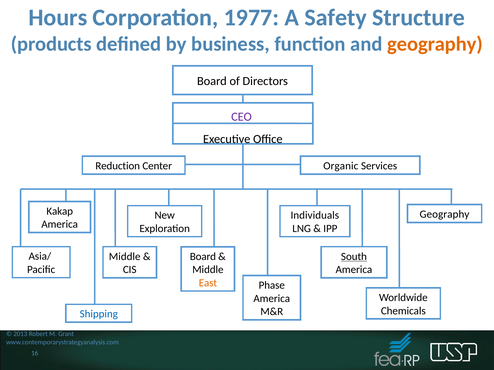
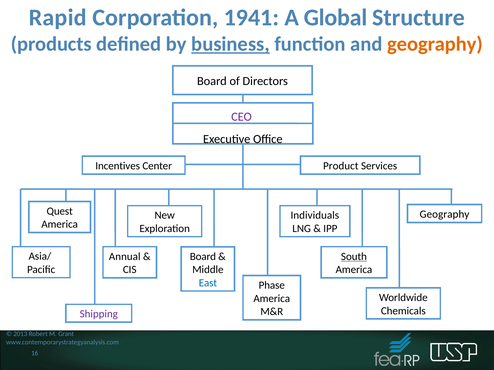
Hours: Hours -> Rapid (58, 18)
1977: 1977 -> 1941 (251, 18)
Safety: Safety -> Global (336, 18)
business underline: none -> present (231, 44)
Reduction: Reduction -> Incentives (118, 166)
Organic: Organic -> Product (341, 166)
Kakap: Kakap -> Quest (60, 211)
Middle: Middle -> Annual (125, 257)
East colour: orange -> blue (208, 283)
Shipping colour: blue -> purple (99, 314)
